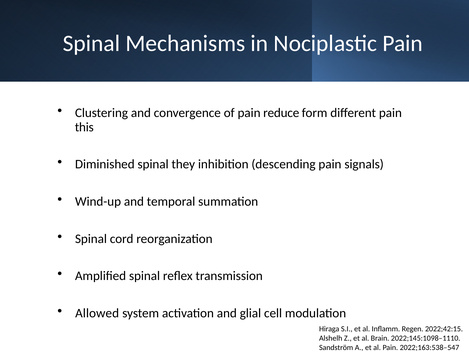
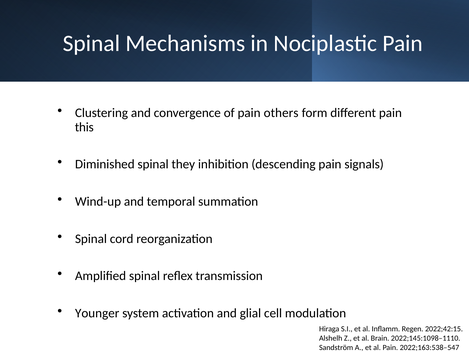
reduce: reduce -> others (281, 113)
Allowed: Allowed -> Younger (97, 313)
